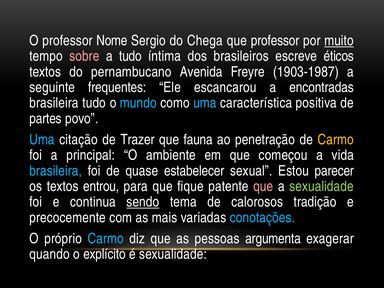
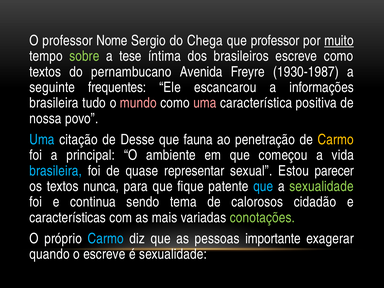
sobre colour: pink -> light green (84, 56)
a tudo: tudo -> tese (130, 56)
escreve éticos: éticos -> como (339, 56)
1903-1987: 1903-1987 -> 1930-1987 (306, 72)
encontradas: encontradas -> informações (322, 87)
mundo colour: light blue -> pink (138, 103)
uma colour: light blue -> pink (205, 103)
partes: partes -> nossa (45, 119)
Trazer: Trazer -> Desse (137, 140)
estabelecer: estabelecer -> representar (194, 171)
entrou: entrou -> nunca (101, 186)
que colour: pink -> light blue (263, 186)
sendo underline: present -> none (143, 202)
tradição: tradição -> cidadão (315, 202)
precocemente: precocemente -> características (68, 218)
conotações colour: light blue -> light green (262, 218)
argumenta: argumenta -> importante (273, 239)
o explícito: explícito -> escreve (104, 254)
